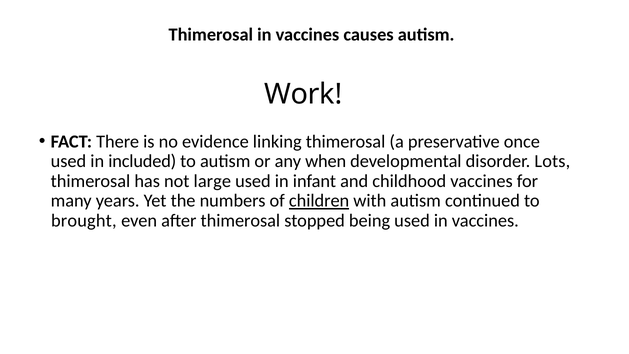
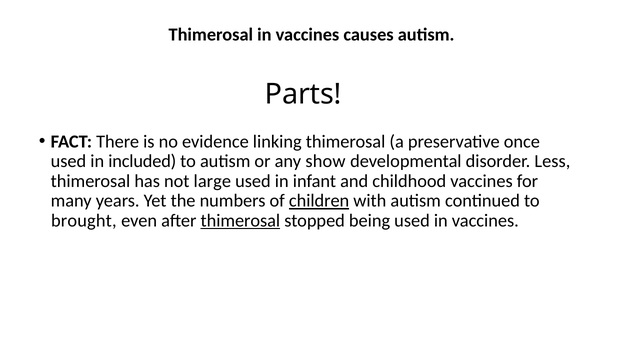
Work: Work -> Parts (303, 94)
when: when -> show (325, 161)
Lots: Lots -> Less (552, 161)
thimerosal underline: none -> present (240, 221)
